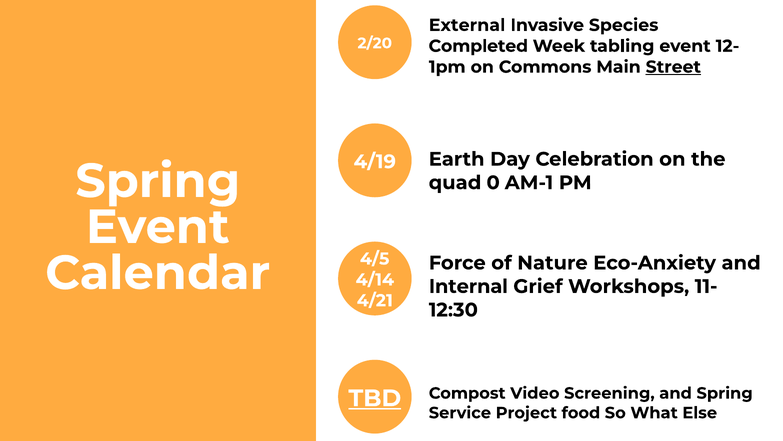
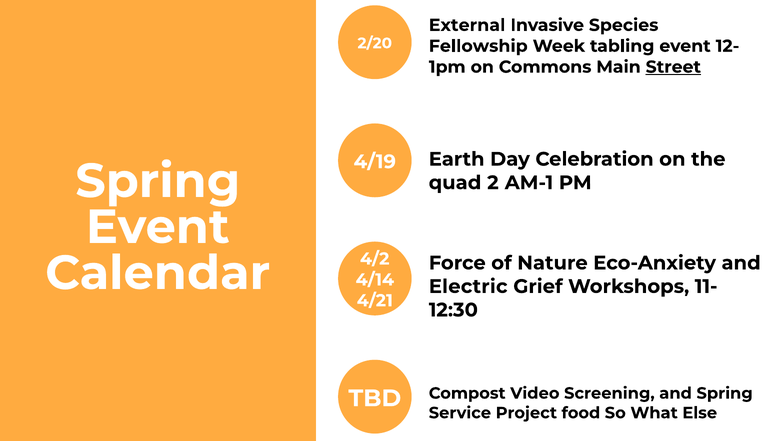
Completed: Completed -> Fellowship (478, 46)
0: 0 -> 2 (493, 182)
4/5: 4/5 -> 4/2 (375, 259)
Internal: Internal -> Electric (468, 286)
TBD underline: present -> none (375, 398)
